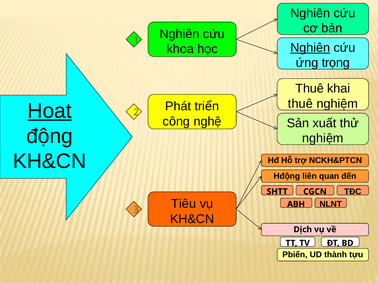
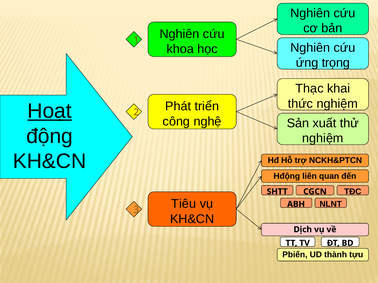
Nghiên underline: present -> none (310, 48)
Thuê: Thuê -> Thạc (310, 89)
thuê: thuê -> thức (300, 104)
